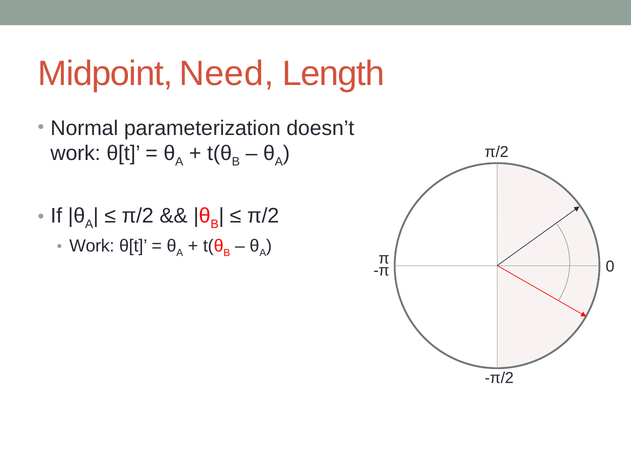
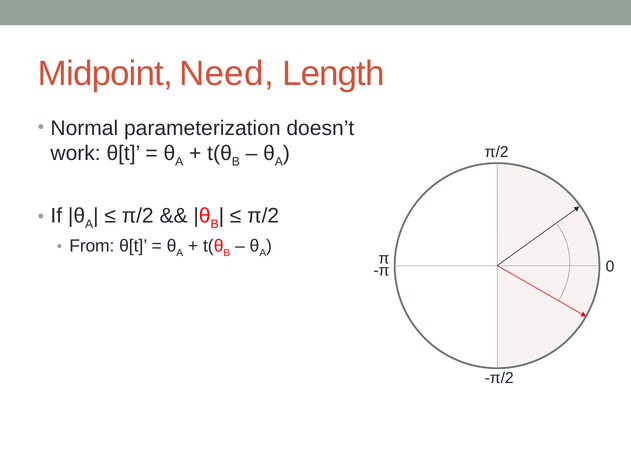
Work: Work -> From (92, 245)
